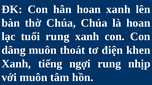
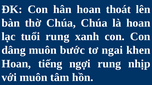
hoan xanh: xanh -> thoát (118, 9)
thoát: thoát -> bước (72, 50)
điện: điện -> ngai (112, 50)
Xanh: Xanh -> Hoan (16, 64)
